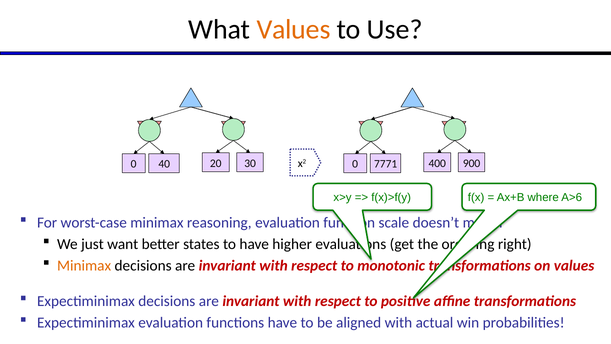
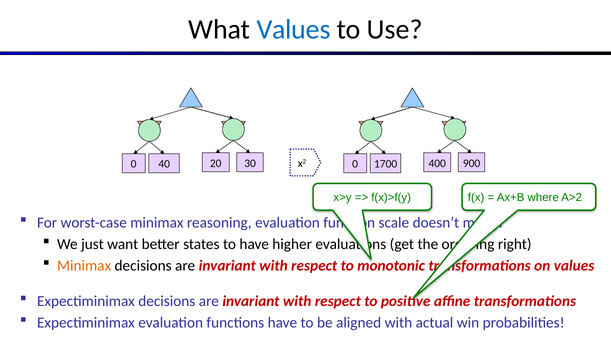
Values colour: orange -> blue (294, 29)
7771: 7771 -> 1700 (386, 164)
A>6: A>6 -> A>2 (572, 197)
